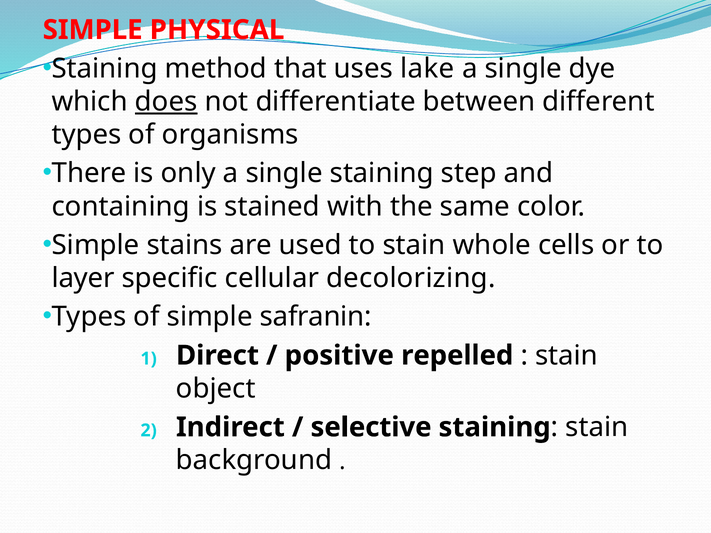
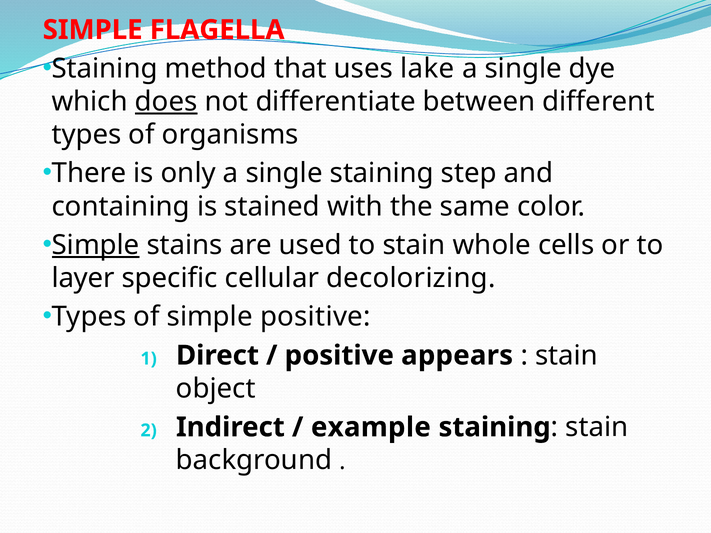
PHYSICAL: PHYSICAL -> FLAGELLA (217, 30)
Simple underline: none -> present (96, 245)
simple safranin: safranin -> positive (315, 317)
repelled: repelled -> appears (457, 356)
selective: selective -> example (371, 427)
